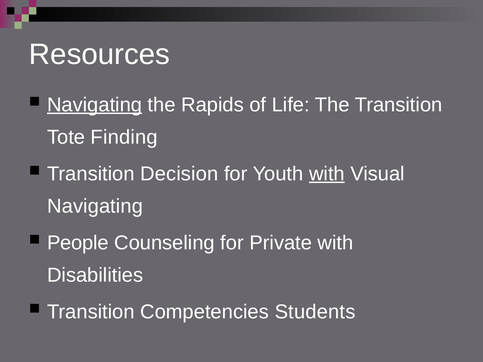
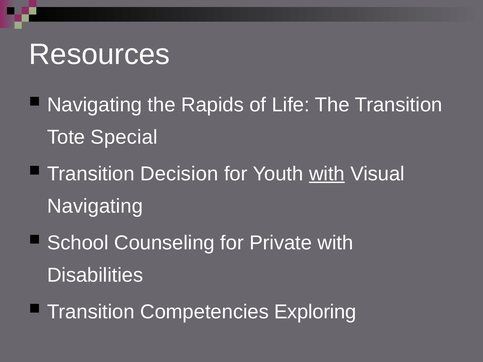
Navigating underline: present -> none (95, 105)
Finding: Finding -> Special (124, 137)
People: People -> School (78, 243)
Students: Students -> Exploring (315, 312)
